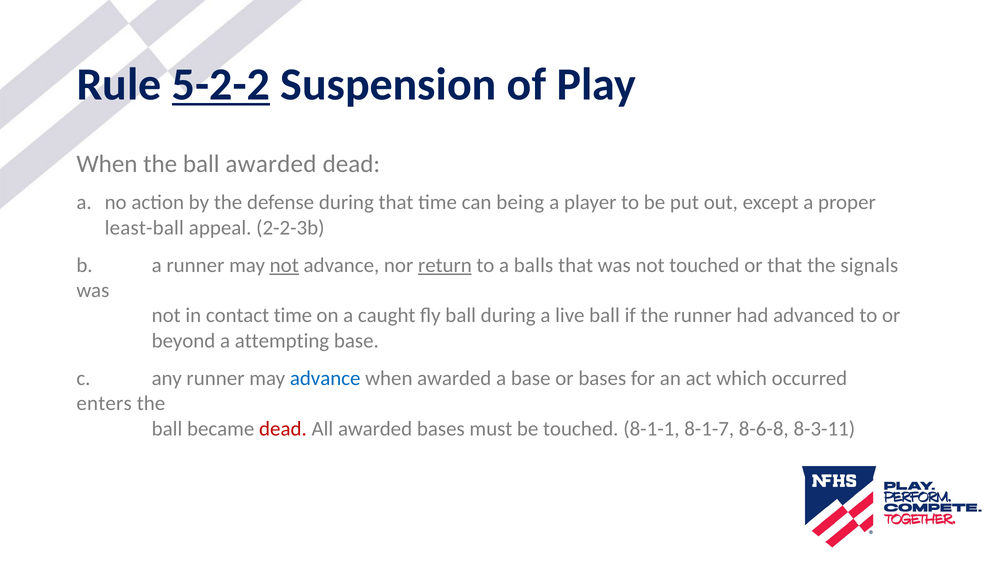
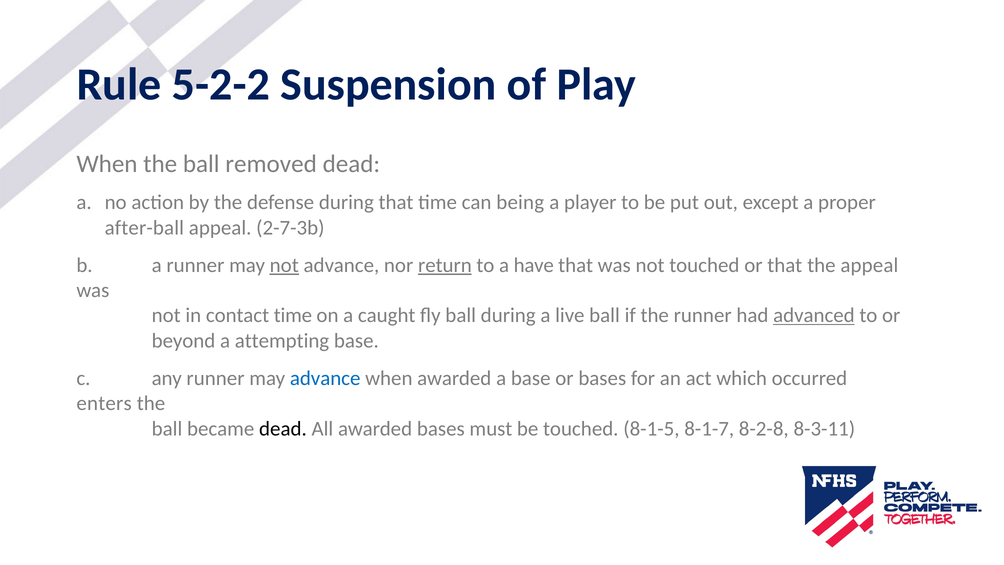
5-2-2 underline: present -> none (221, 84)
ball awarded: awarded -> removed (271, 164)
least-ball: least-ball -> after-ball (144, 228)
2-2-3b: 2-2-3b -> 2-7-3b (290, 228)
balls: balls -> have (534, 265)
the signals: signals -> appeal (869, 265)
advanced underline: none -> present (814, 315)
dead colour: red -> black (283, 428)
8-1-1: 8-1-1 -> 8-1-5 (651, 428)
8-6-8: 8-6-8 -> 8-2-8 (764, 428)
